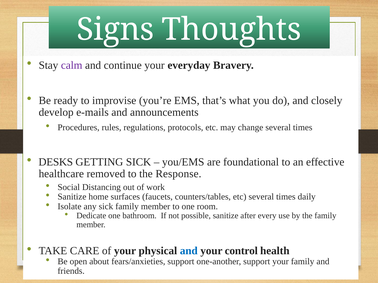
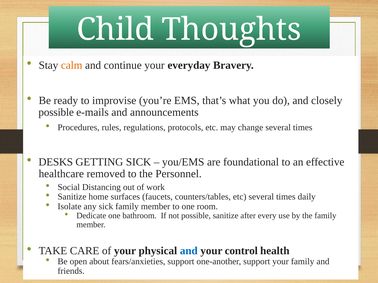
Signs: Signs -> Child (115, 30)
calm colour: purple -> orange (72, 65)
develop: develop -> possible (56, 112)
Response: Response -> Personnel (179, 174)
